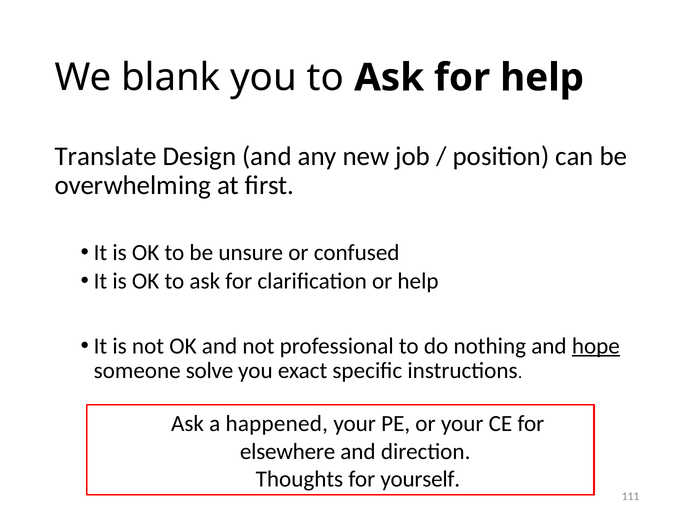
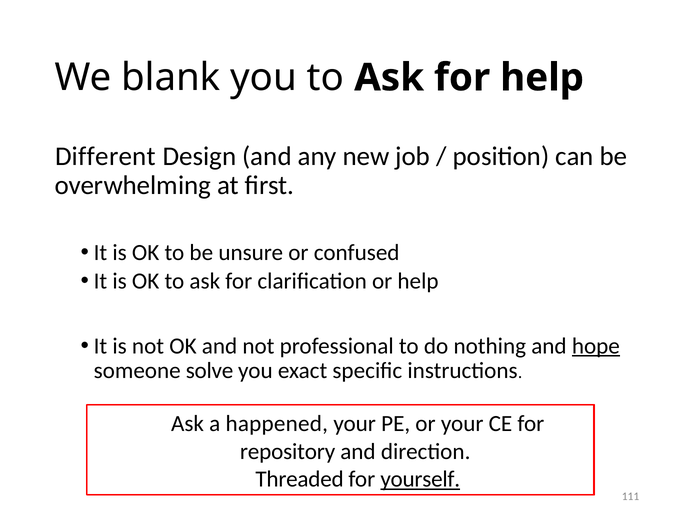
Translate: Translate -> Different (106, 156)
elsewhere: elsewhere -> repository (288, 452)
Thoughts: Thoughts -> Threaded (300, 480)
yourself underline: none -> present (420, 480)
